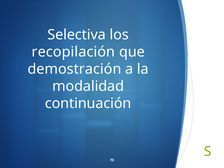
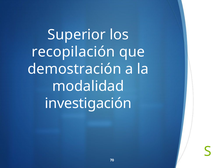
Selectiva: Selectiva -> Superior (77, 35)
continuación: continuación -> investigación (88, 103)
